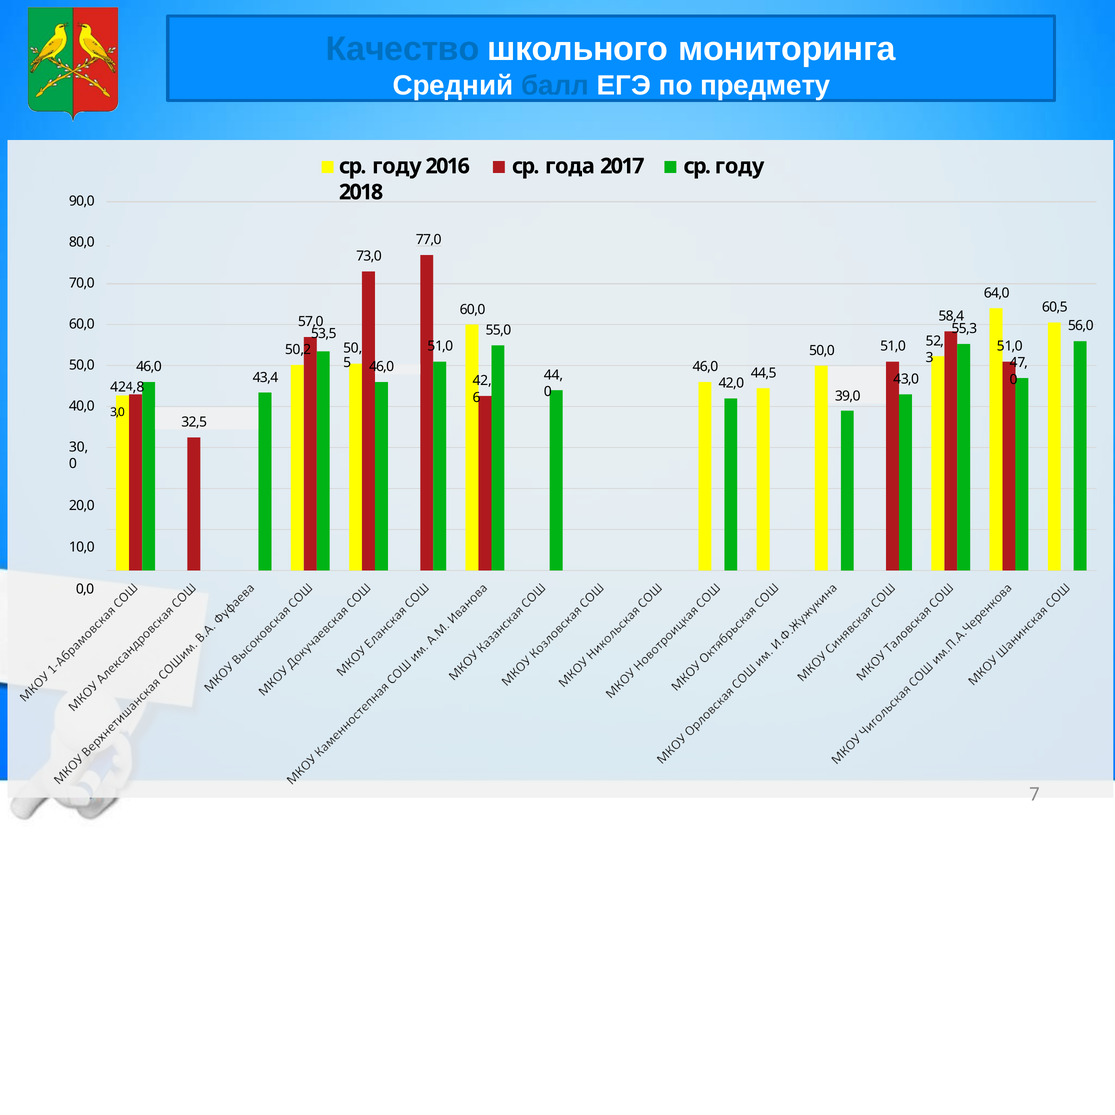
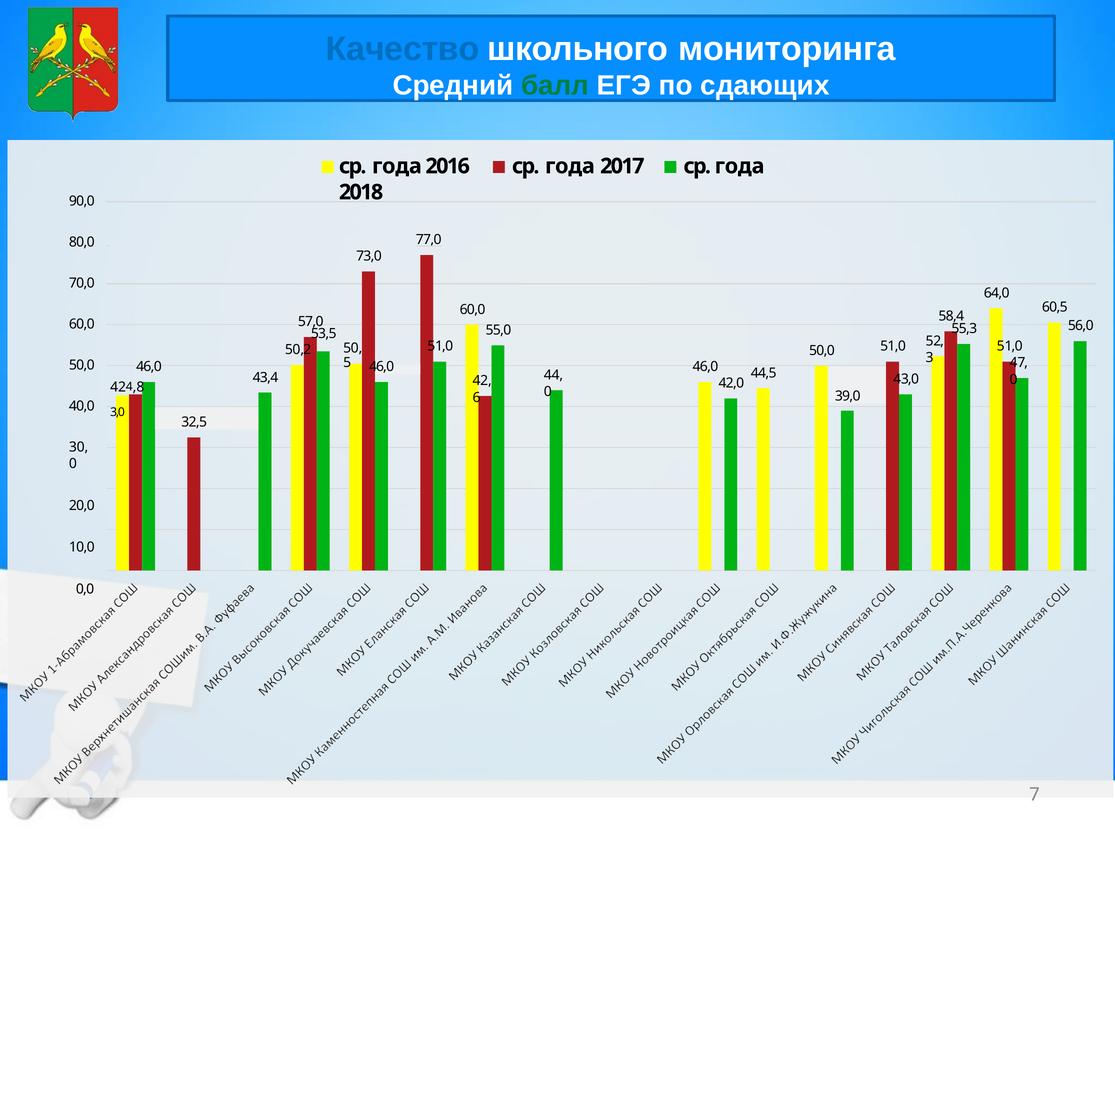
балл colour: blue -> green (555, 86)
предмету: предмету -> сдающих (765, 86)
году: году -> года (397, 166)
2017 ср году: году -> года (740, 166)
